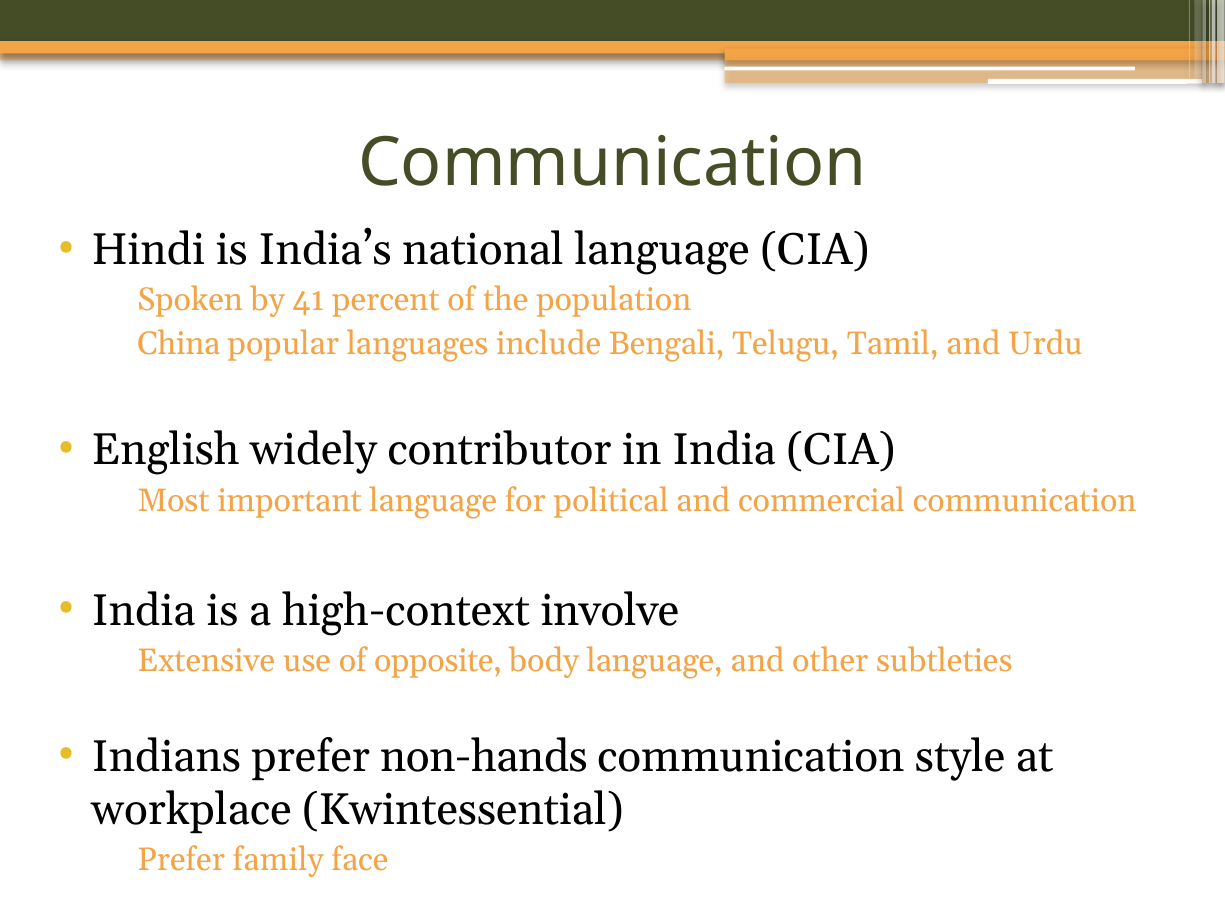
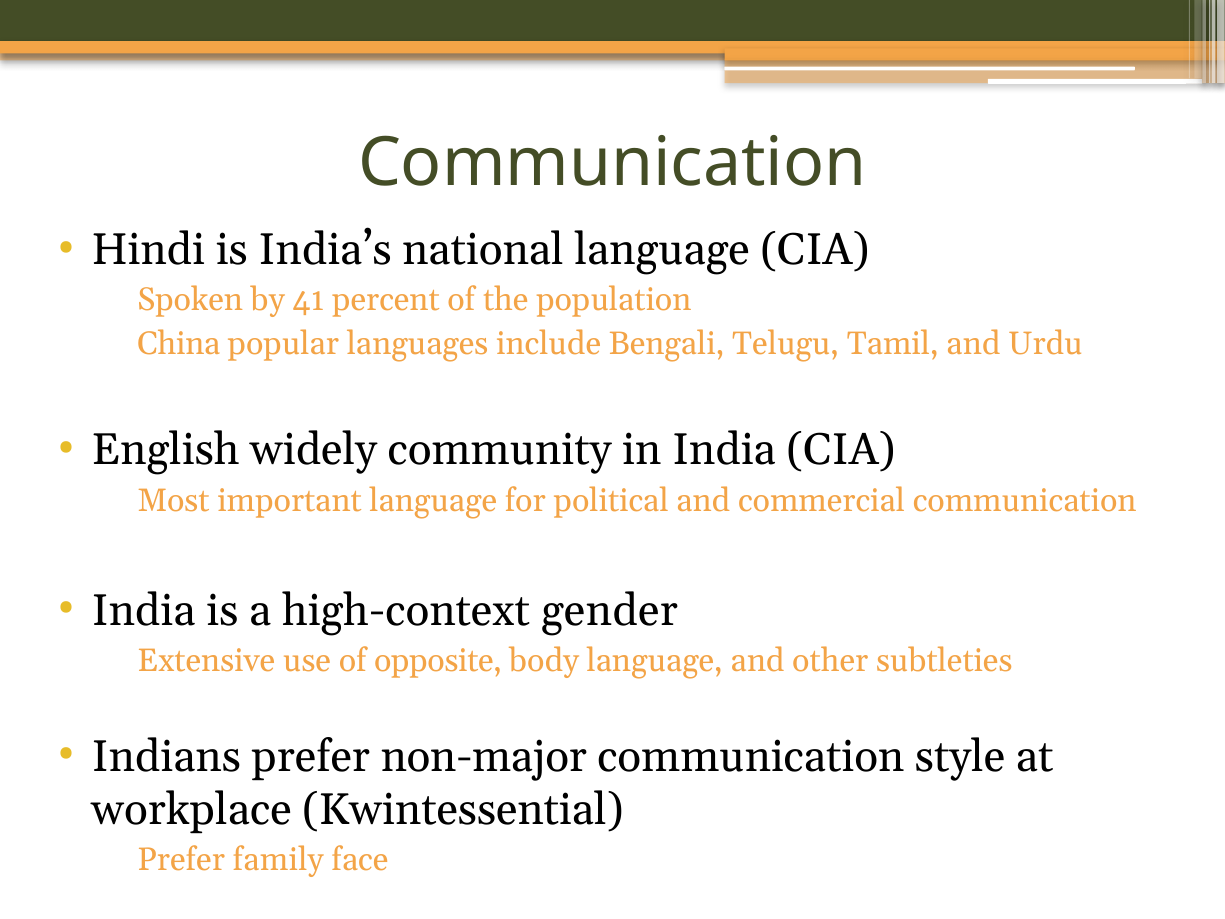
contributor: contributor -> community (500, 450)
involve: involve -> gender (610, 610)
non-hands: non-hands -> non-major (484, 756)
